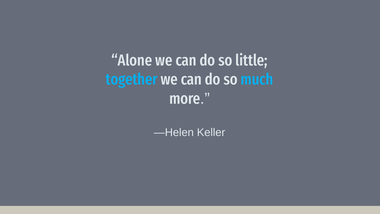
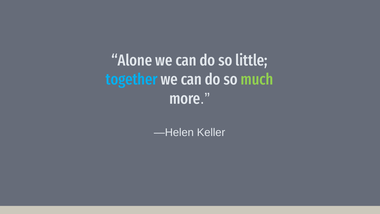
much colour: light blue -> light green (257, 79)
